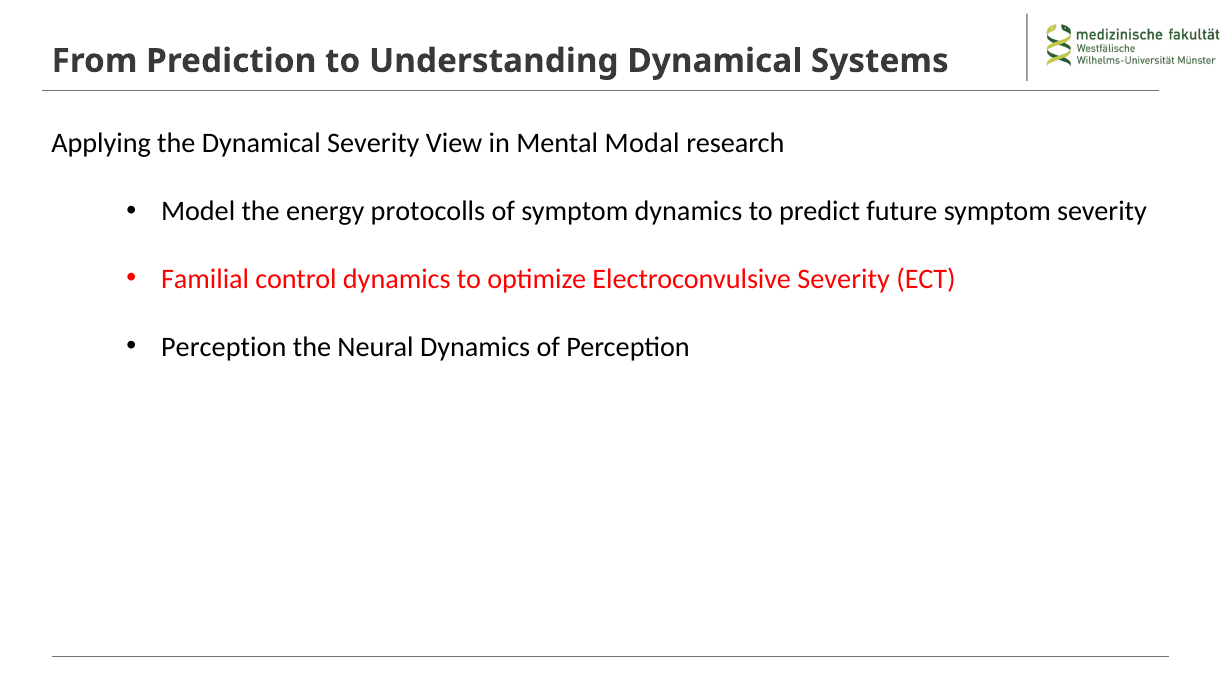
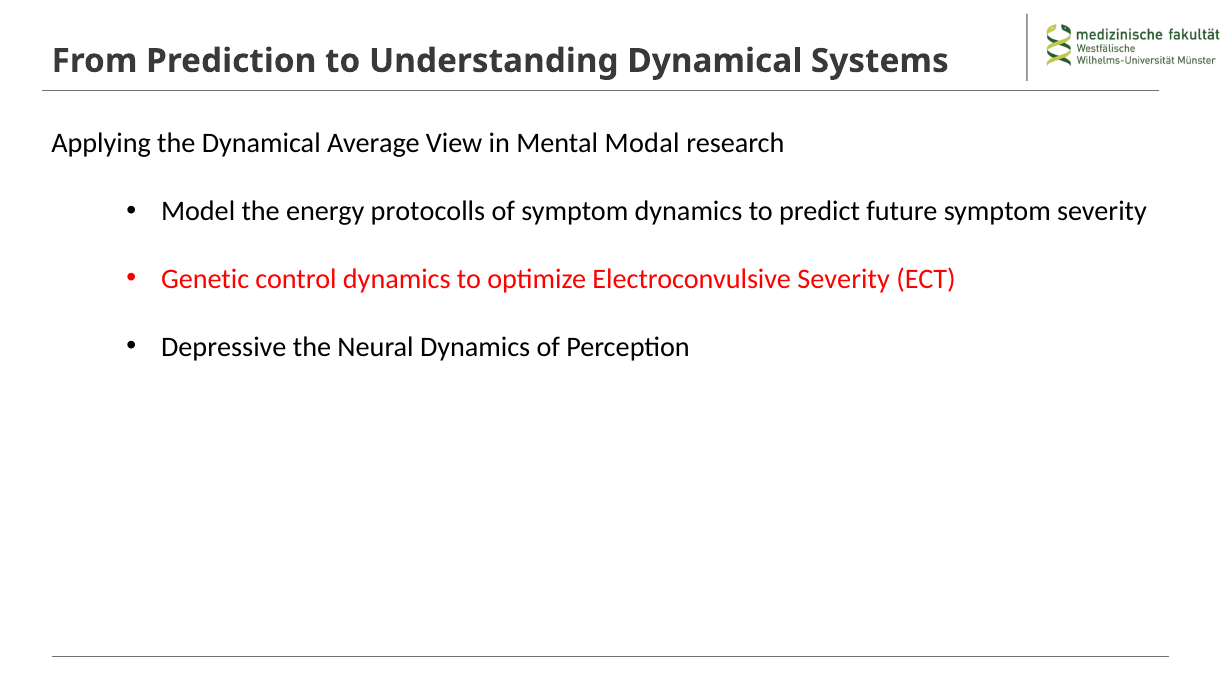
Dynamical Severity: Severity -> Average (373, 144)
Familial: Familial -> Genetic (205, 279)
Perception: Perception -> Depressive (224, 347)
